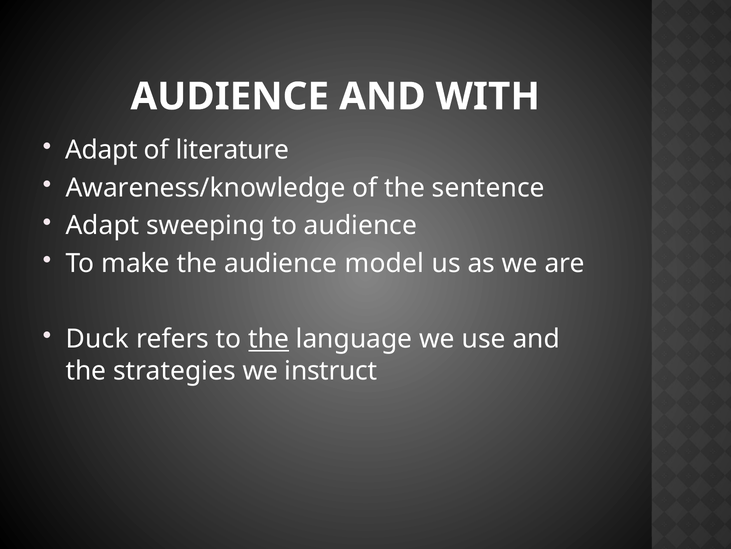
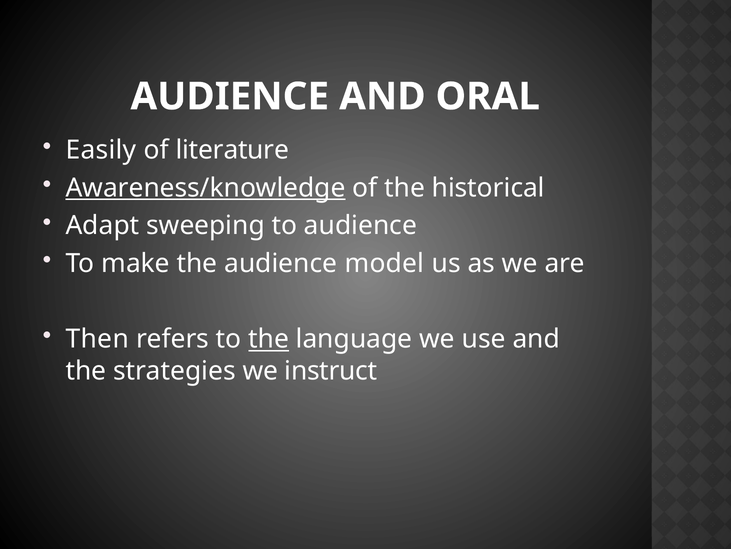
WITH: WITH -> ORAL (488, 96)
Adapt: Adapt -> Easily (101, 150)
Awareness/knowledge underline: none -> present (206, 188)
sentence: sentence -> historical (488, 188)
Duck: Duck -> Then (97, 339)
